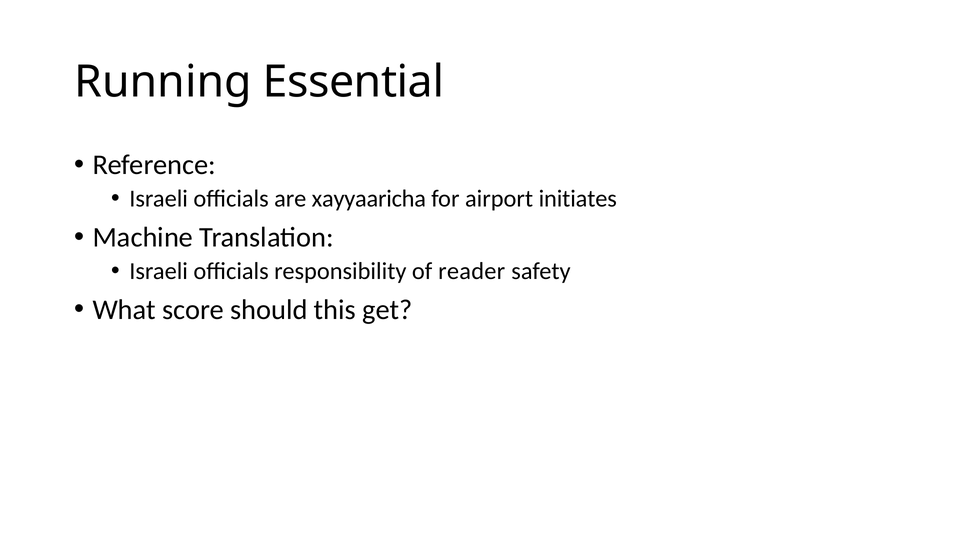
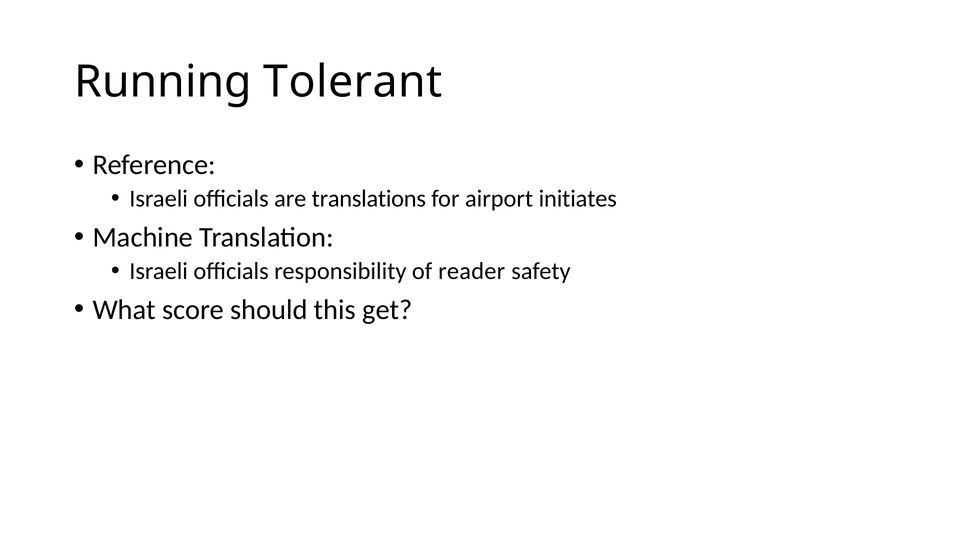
Essential: Essential -> Tolerant (353, 82)
xayyaaricha: xayyaaricha -> translations (369, 199)
